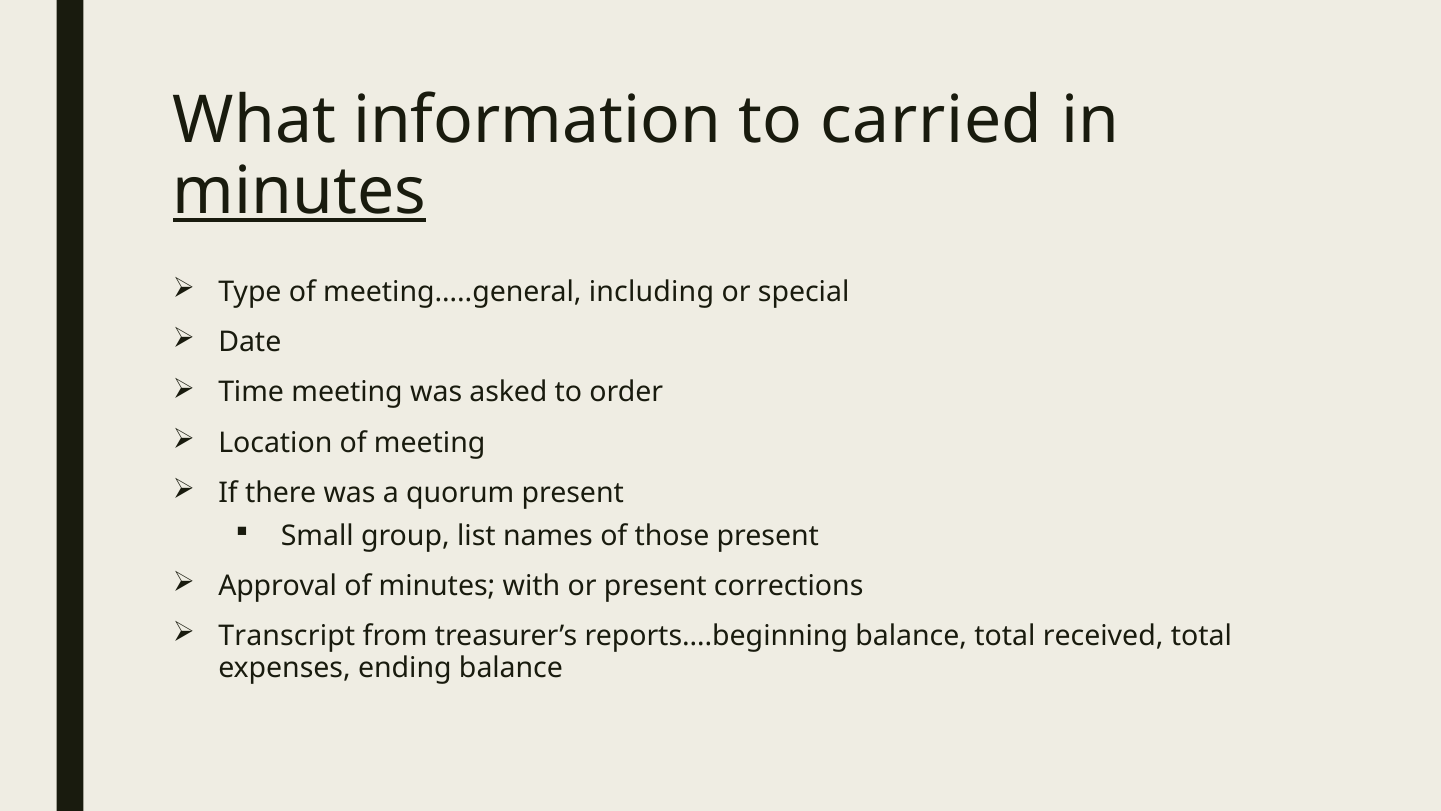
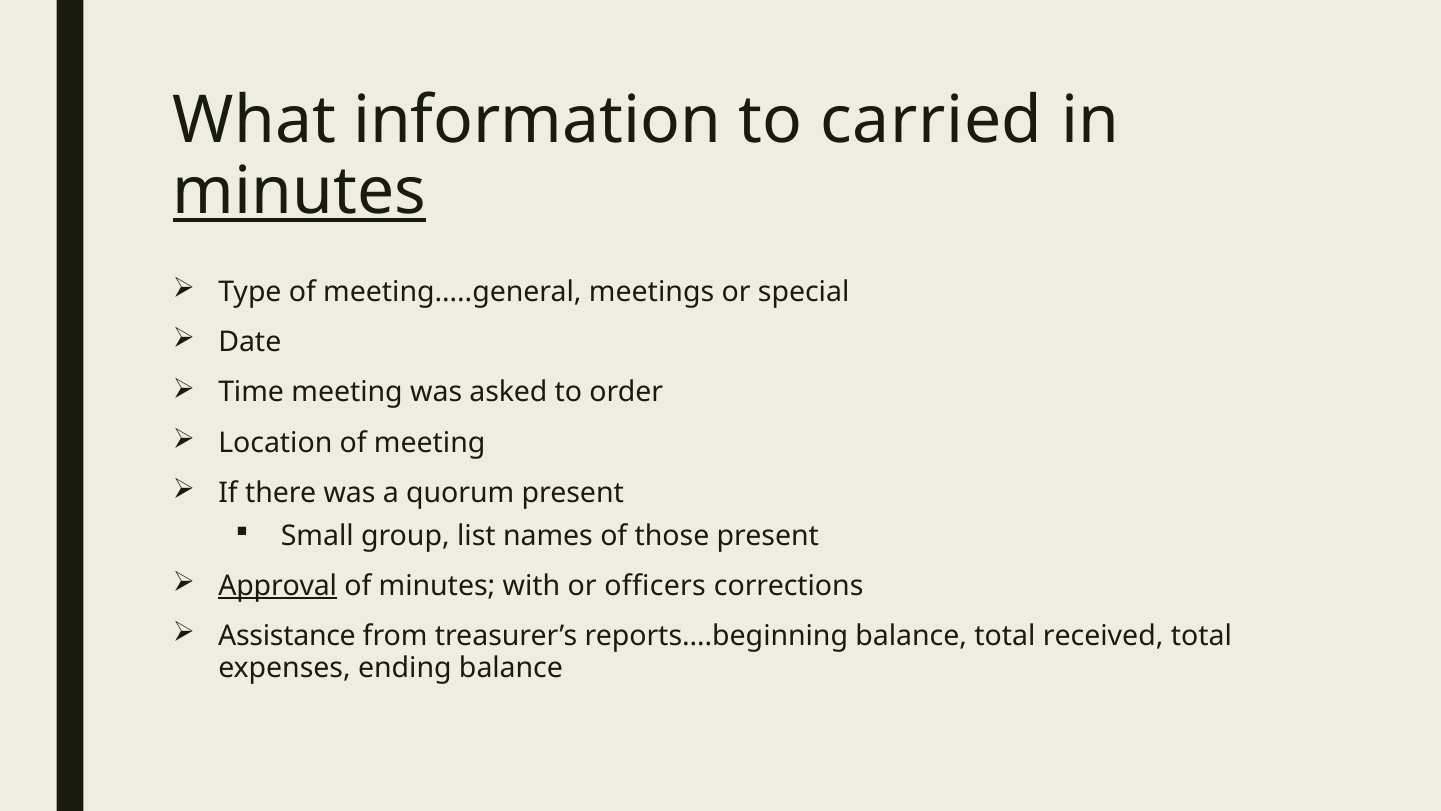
including: including -> meetings (652, 292)
Approval underline: none -> present (278, 586)
or present: present -> officers (655, 586)
Transcript: Transcript -> Assistance (287, 636)
